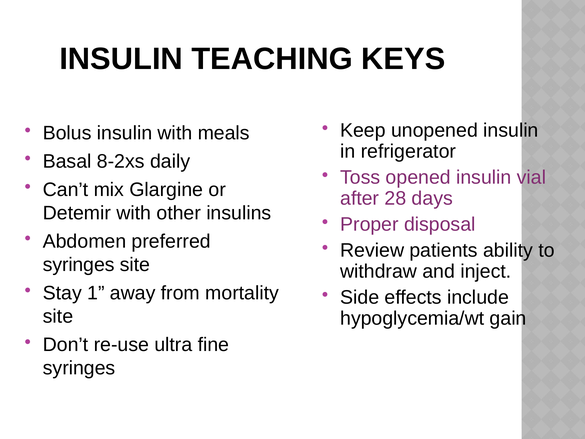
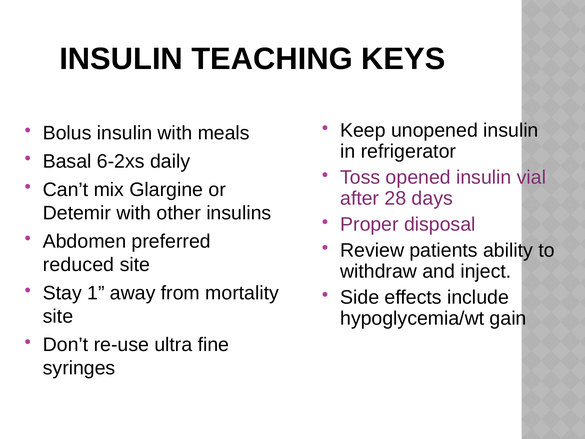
8-2xs: 8-2xs -> 6-2xs (121, 161)
syringes: syringes -> reduced (79, 265)
